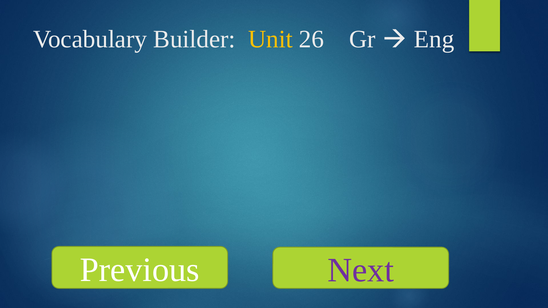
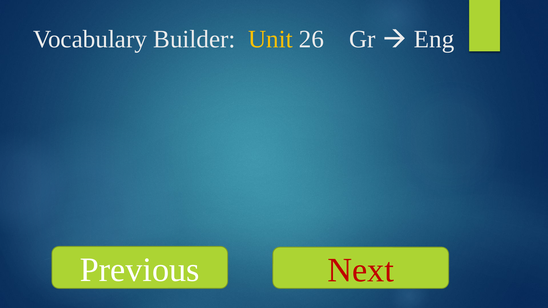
Next colour: purple -> red (361, 270)
